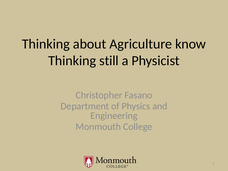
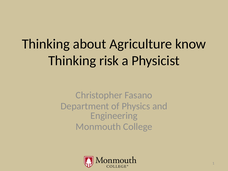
still: still -> risk (109, 61)
